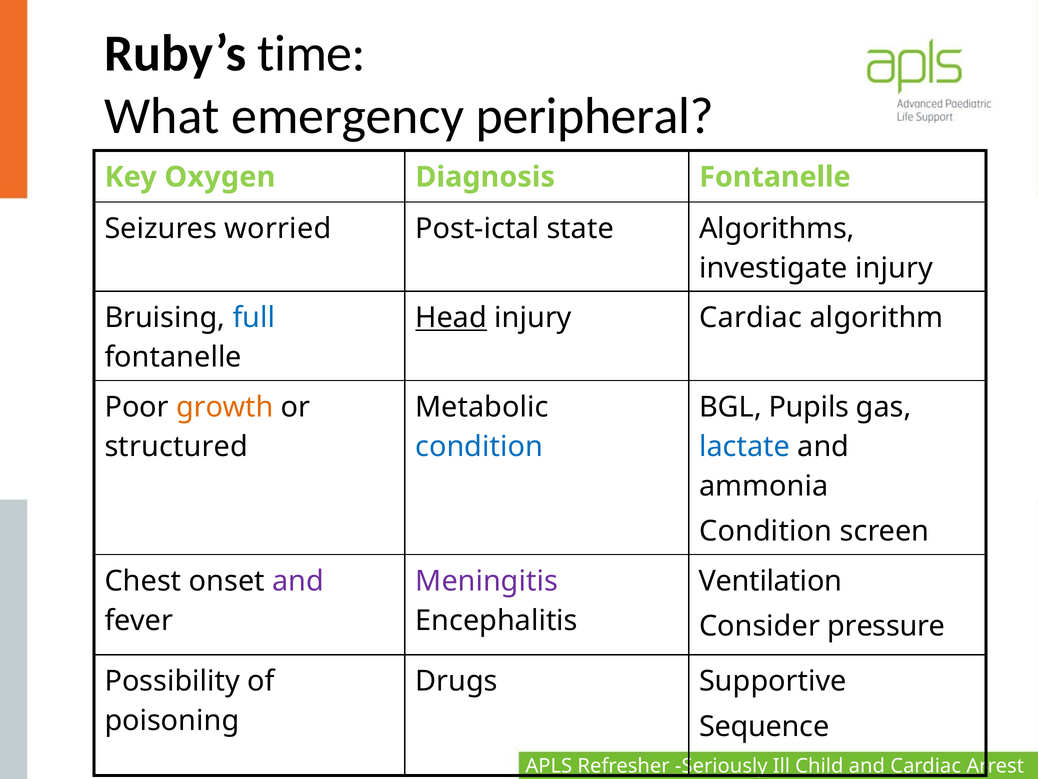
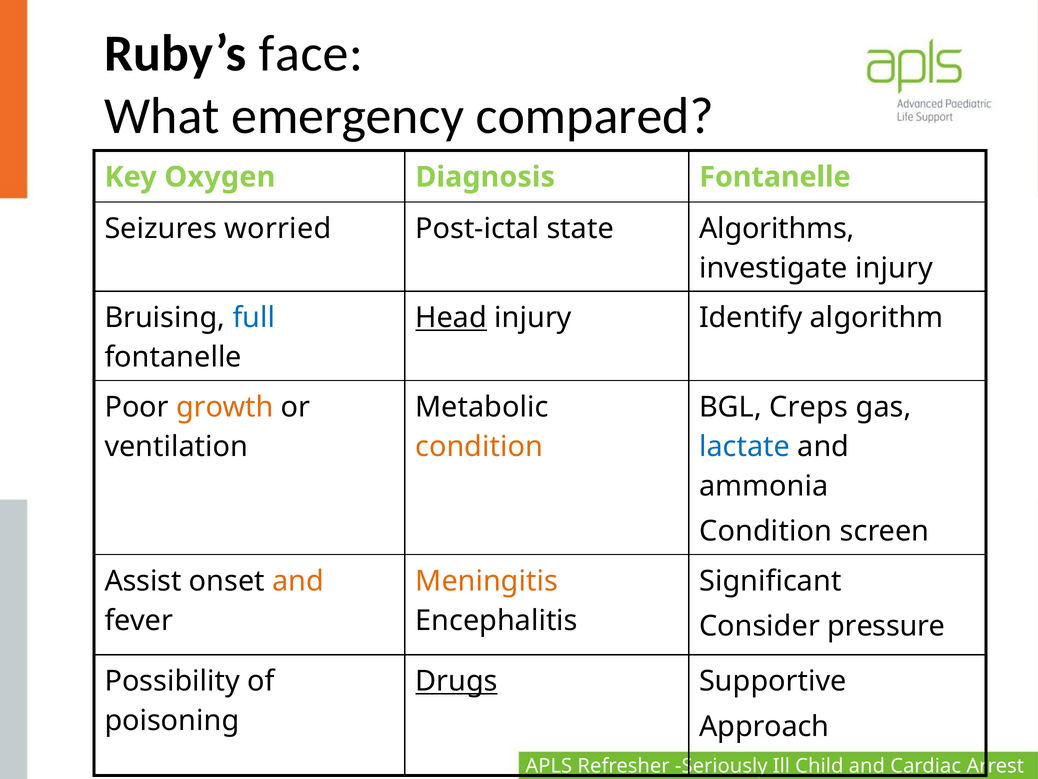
time: time -> face (311, 54)
peripheral: peripheral -> compared (595, 116)
injury Cardiac: Cardiac -> Identify (751, 318)
Pupils: Pupils -> Creps (809, 407)
structured: structured -> ventilation (176, 446)
condition colour: blue -> orange (479, 446)
Chest: Chest -> Assist (143, 581)
and colour: purple -> orange (298, 581)
Meningitis colour: purple -> orange (487, 581)
Ventilation: Ventilation -> Significant (770, 581)
Drugs underline: none -> present (456, 681)
Sequence: Sequence -> Approach (764, 726)
